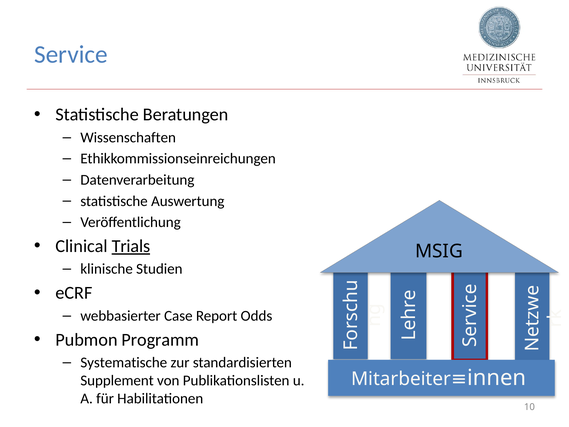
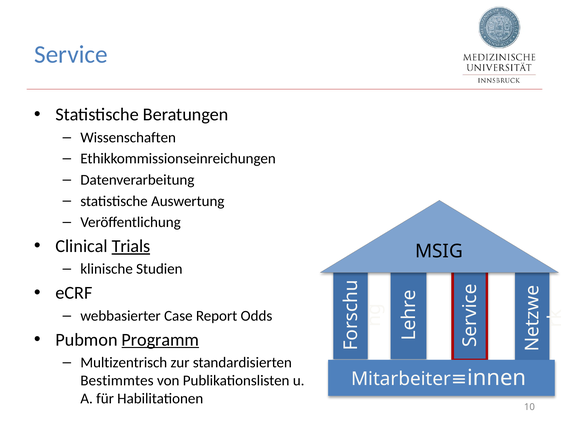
Programm underline: none -> present (160, 340)
Systematische: Systematische -> Multizentrisch (124, 362)
Supplement: Supplement -> Bestimmtes (117, 380)
